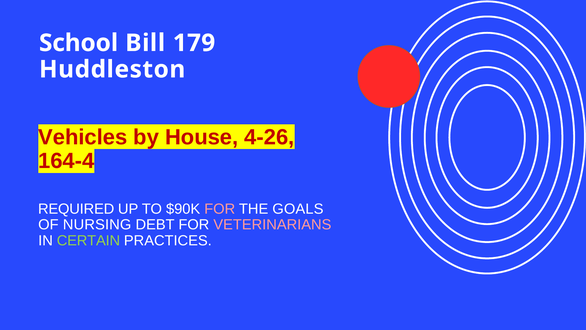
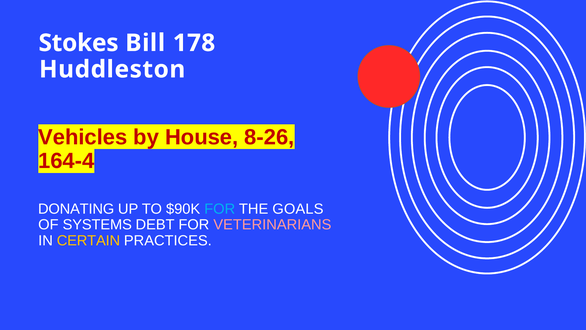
School: School -> Stokes (79, 43)
179: 179 -> 178 (194, 43)
4-26: 4-26 -> 8-26 (269, 137)
REQUIRED: REQUIRED -> DONATING (76, 209)
FOR colour: pink -> light blue (220, 209)
NURSING: NURSING -> SYSTEMS (97, 224)
CERTAIN colour: light green -> yellow (88, 240)
